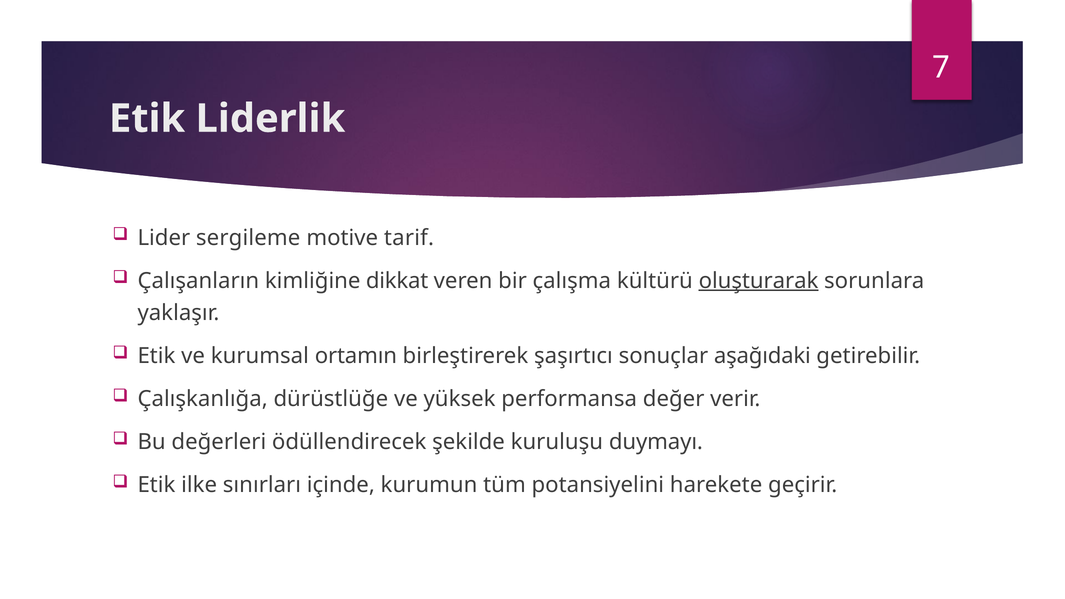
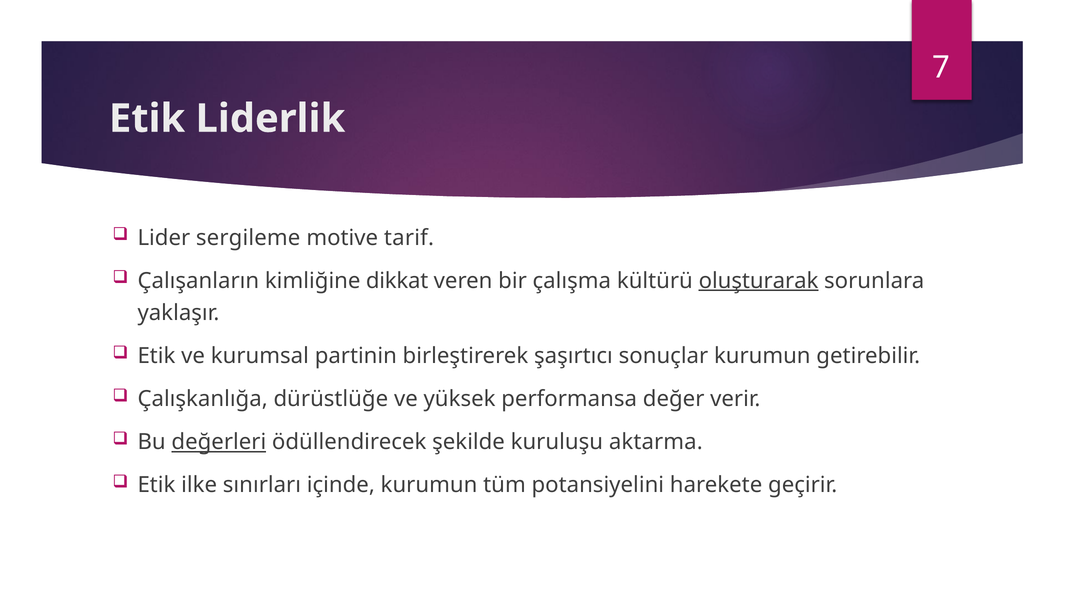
ortamın: ortamın -> partinin (356, 356)
sonuçlar aşağıdaki: aşağıdaki -> kurumun (762, 356)
değerleri underline: none -> present (219, 442)
duymayı: duymayı -> aktarma (656, 442)
